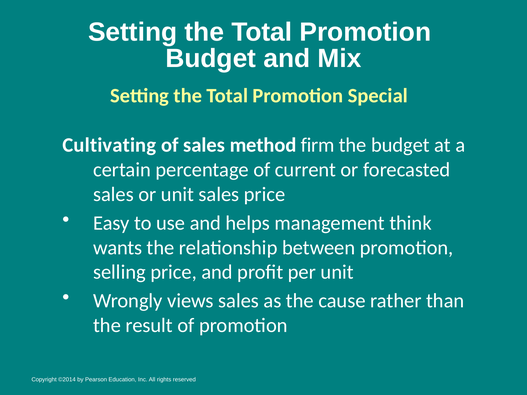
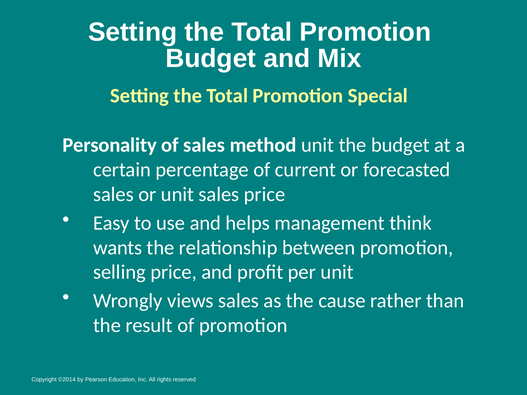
Cultivating: Cultivating -> Personality (110, 145)
method firm: firm -> unit (318, 145)
